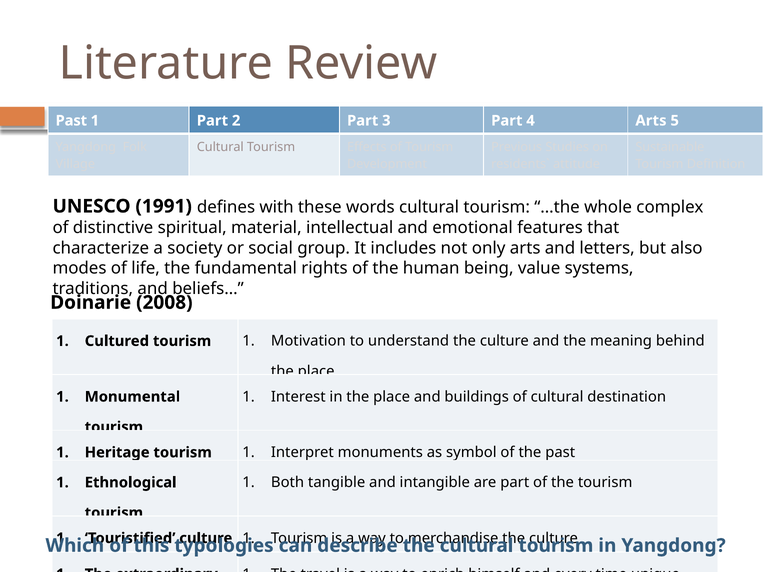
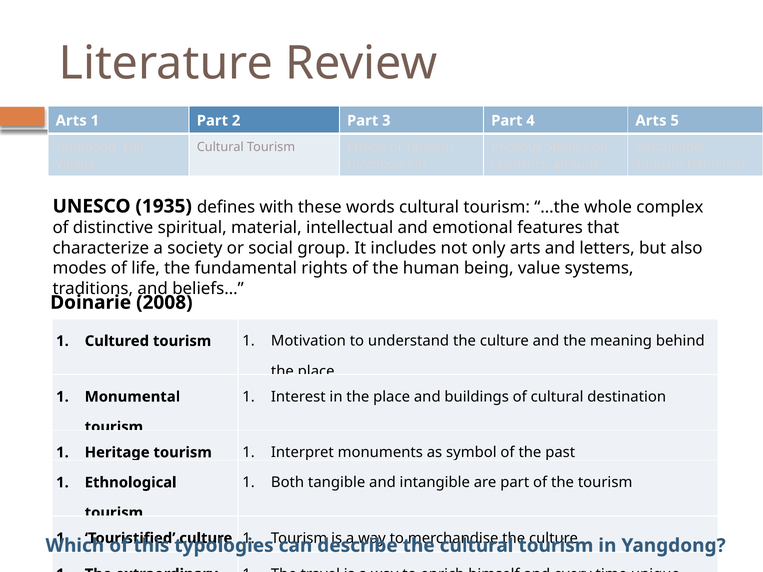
Past: Past -> Arts (71, 121)
1991: 1991 -> 1935 (164, 206)
